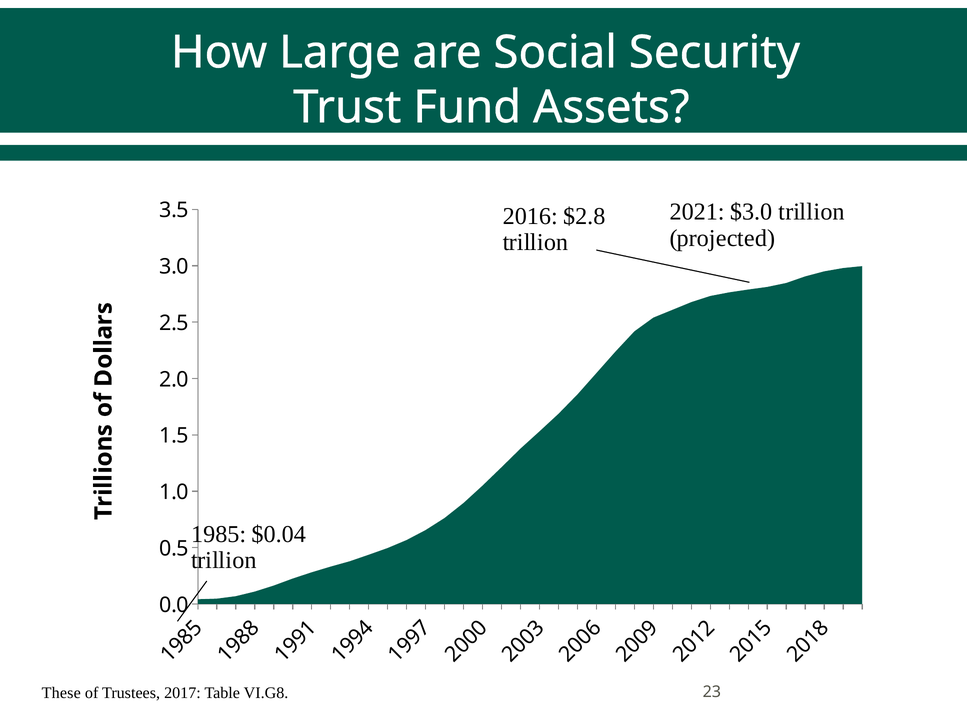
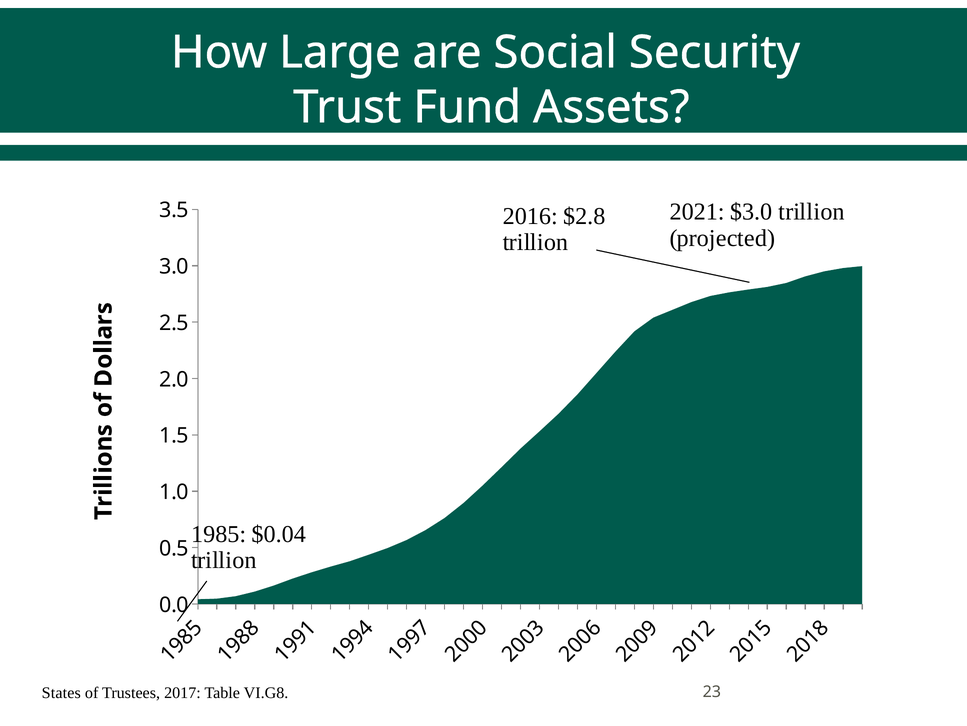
These: These -> States (61, 692)
